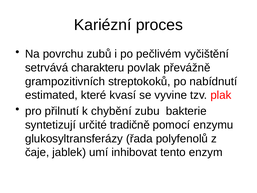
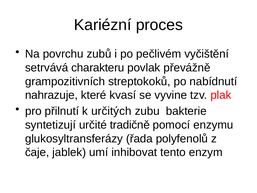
estimated: estimated -> nahrazuje (51, 95)
chybění: chybění -> určitých (111, 111)
